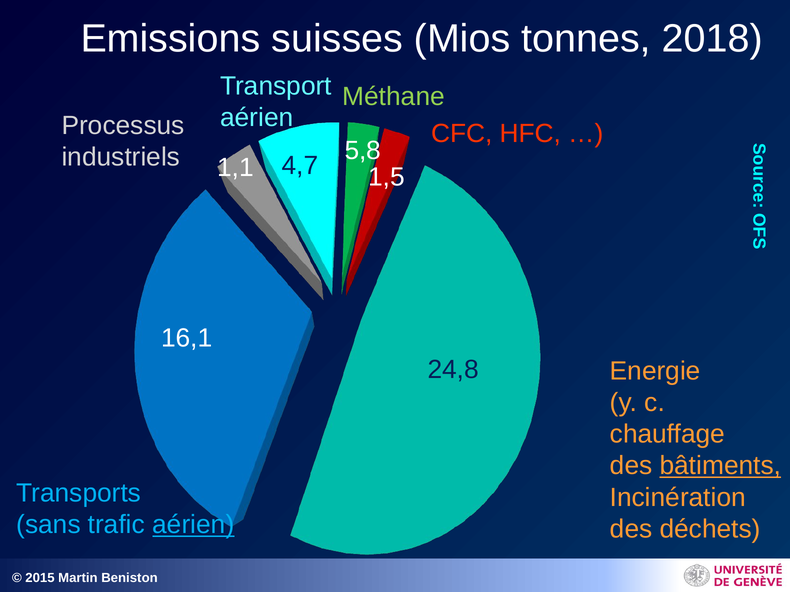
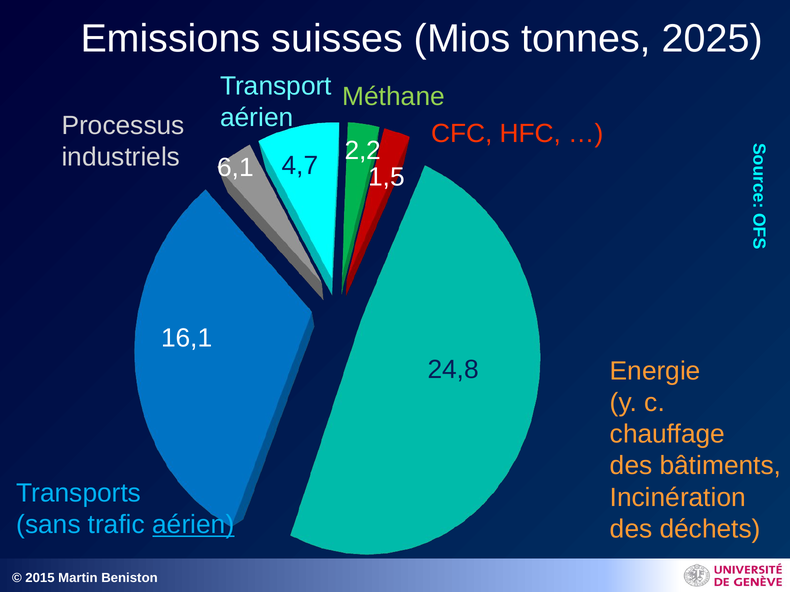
2018: 2018 -> 2025 (712, 39)
5,8: 5,8 -> 2,2 (363, 151)
1,1: 1,1 -> 6,1 (236, 168)
bâtiments underline: present -> none (720, 466)
